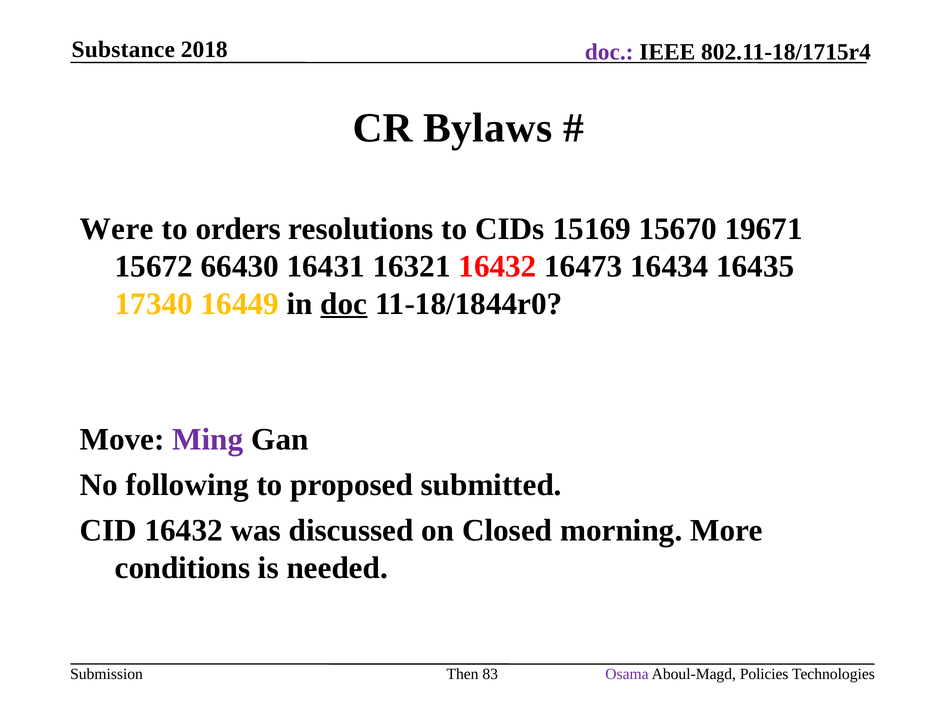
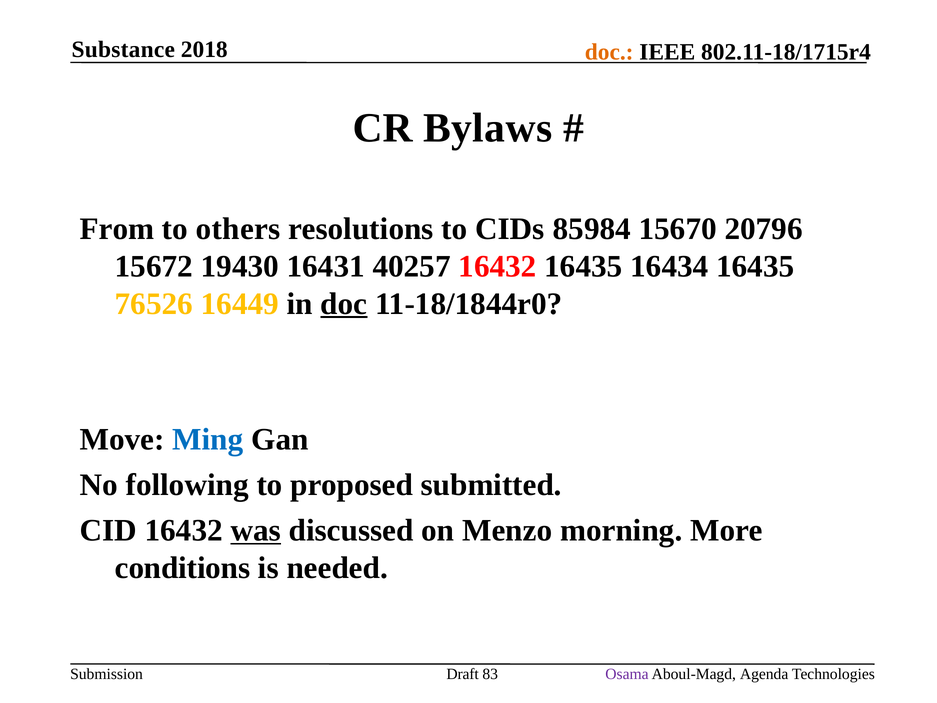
doc colour: purple -> orange (609, 52)
Were: Were -> From (117, 229)
orders: orders -> others (238, 229)
15169: 15169 -> 85984 (592, 229)
19671: 19671 -> 20796 (764, 229)
66430: 66430 -> 19430 (240, 266)
16321: 16321 -> 40257 (412, 266)
16432 16473: 16473 -> 16435 (583, 266)
17340: 17340 -> 76526 (154, 304)
Ming colour: purple -> blue (208, 440)
was underline: none -> present (256, 530)
Closed: Closed -> Menzo (507, 530)
Then: Then -> Draft (463, 674)
Policies: Policies -> Agenda (764, 674)
